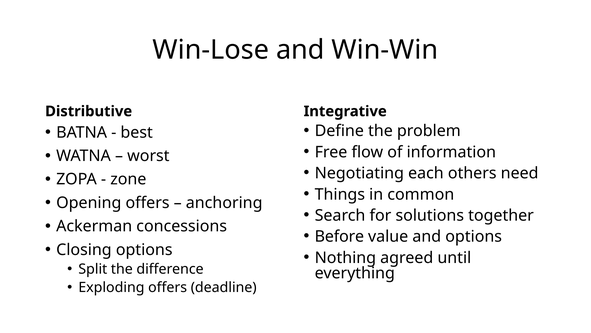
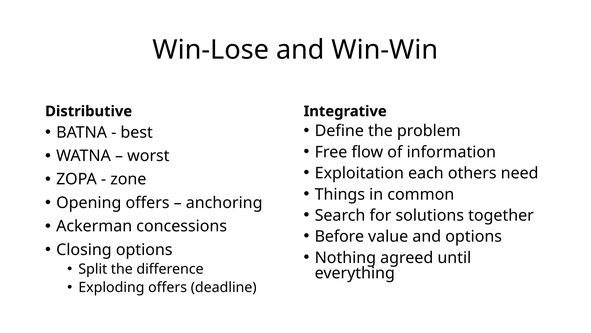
Negotiating: Negotiating -> Exploitation (359, 173)
